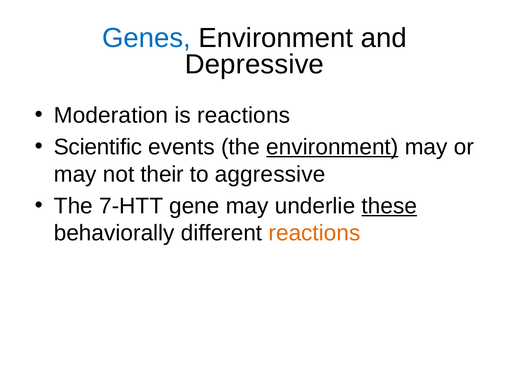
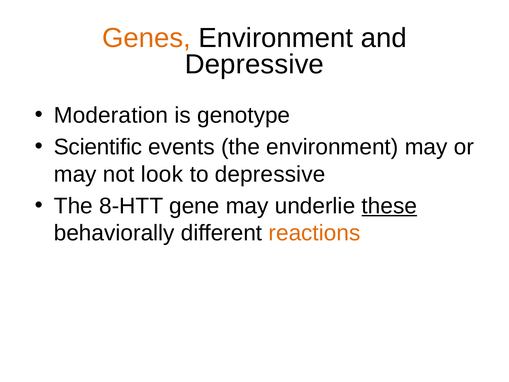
Genes colour: blue -> orange (146, 38)
is reactions: reactions -> genotype (244, 115)
environment underline: present -> none (332, 147)
their: their -> look (162, 174)
to aggressive: aggressive -> depressive (270, 174)
7-HTT: 7-HTT -> 8-HTT (131, 206)
